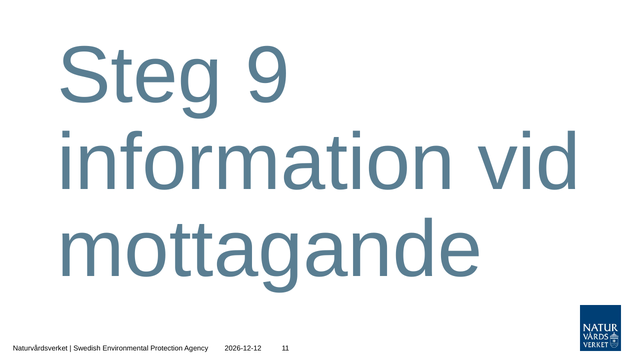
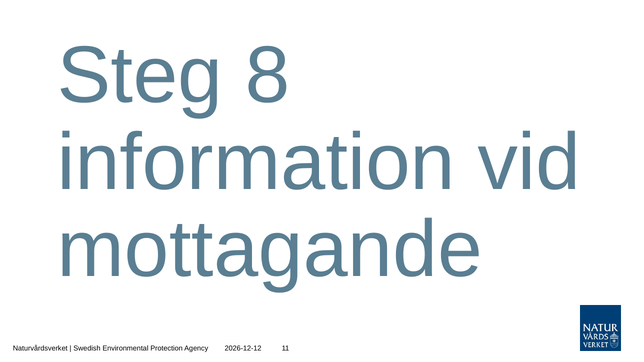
9: 9 -> 8 (267, 76)
